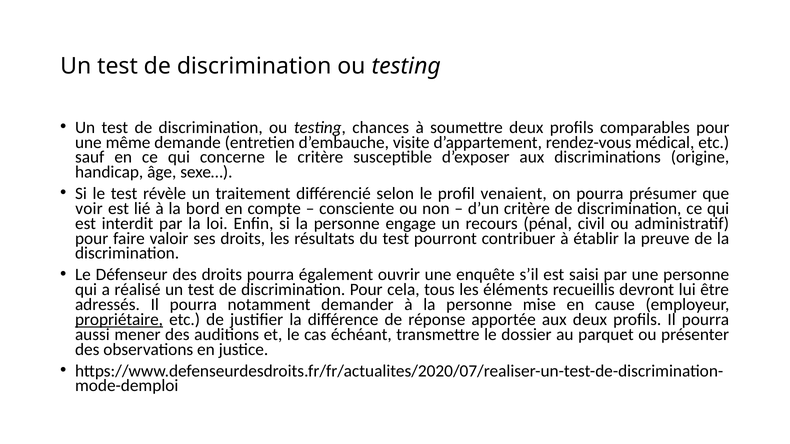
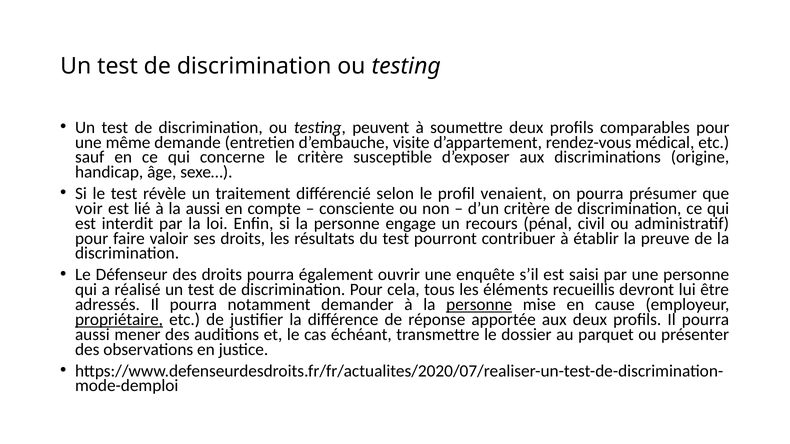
chances: chances -> peuvent (381, 127)
la bord: bord -> aussi (203, 209)
personne underline: none -> present (479, 305)
